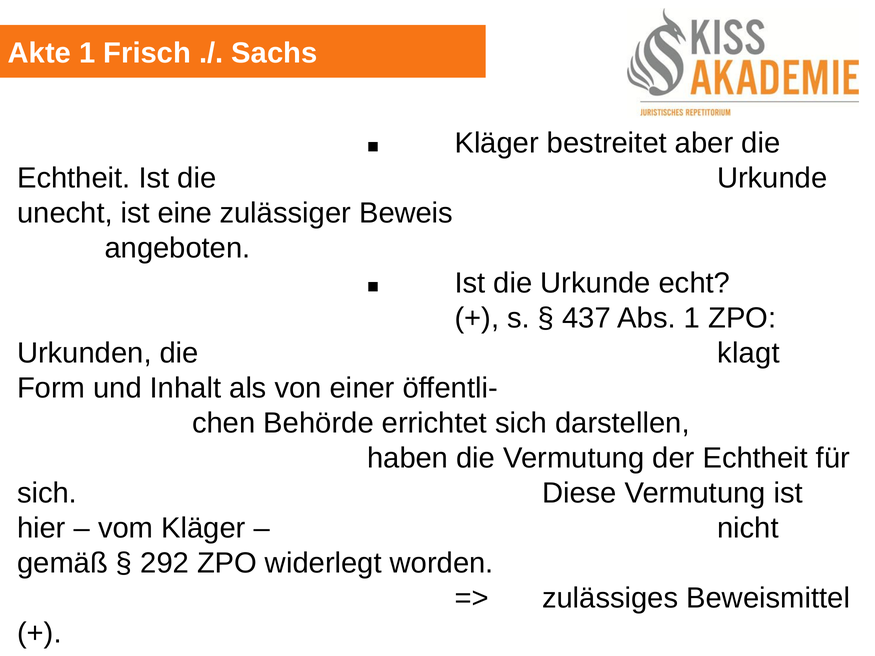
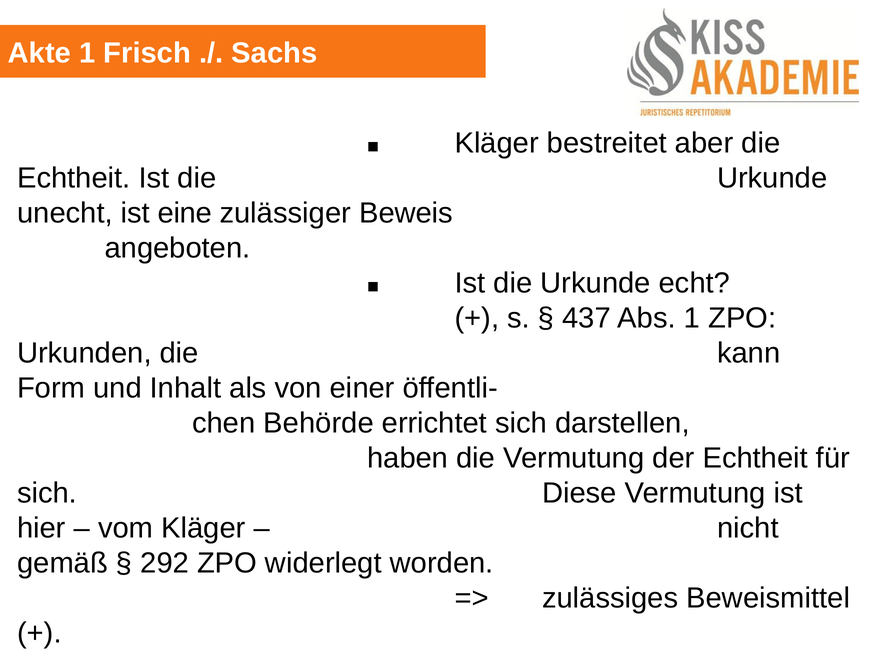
klagt: klagt -> kann (749, 353)
